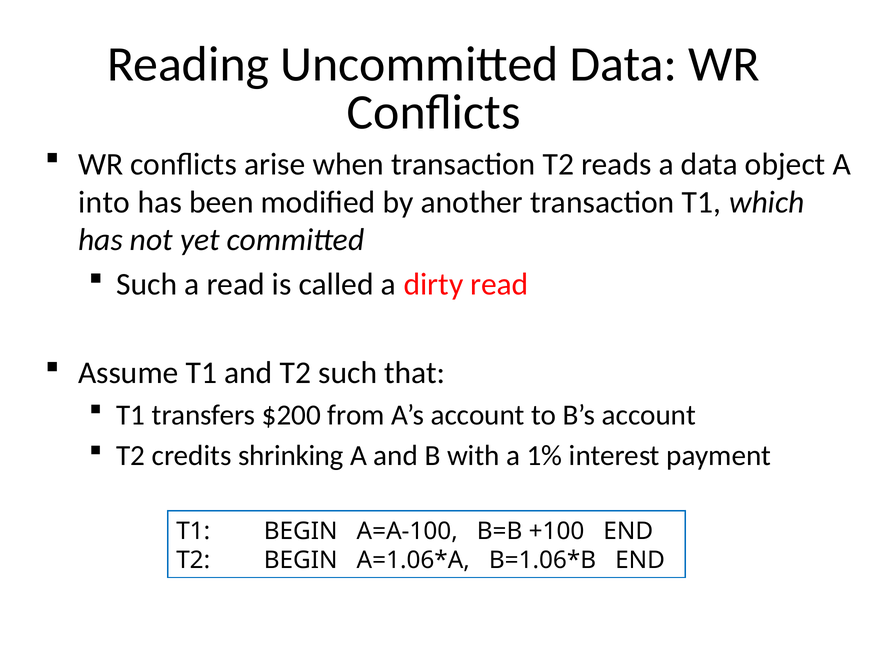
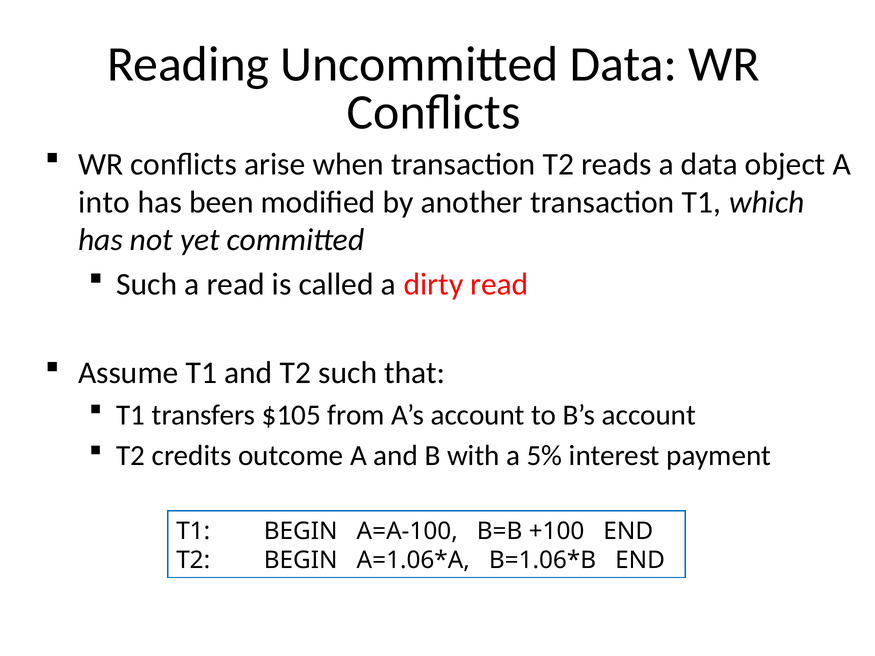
$200: $200 -> $105 (291, 415)
shrinking: shrinking -> outcome (291, 456)
1%: 1% -> 5% (545, 456)
